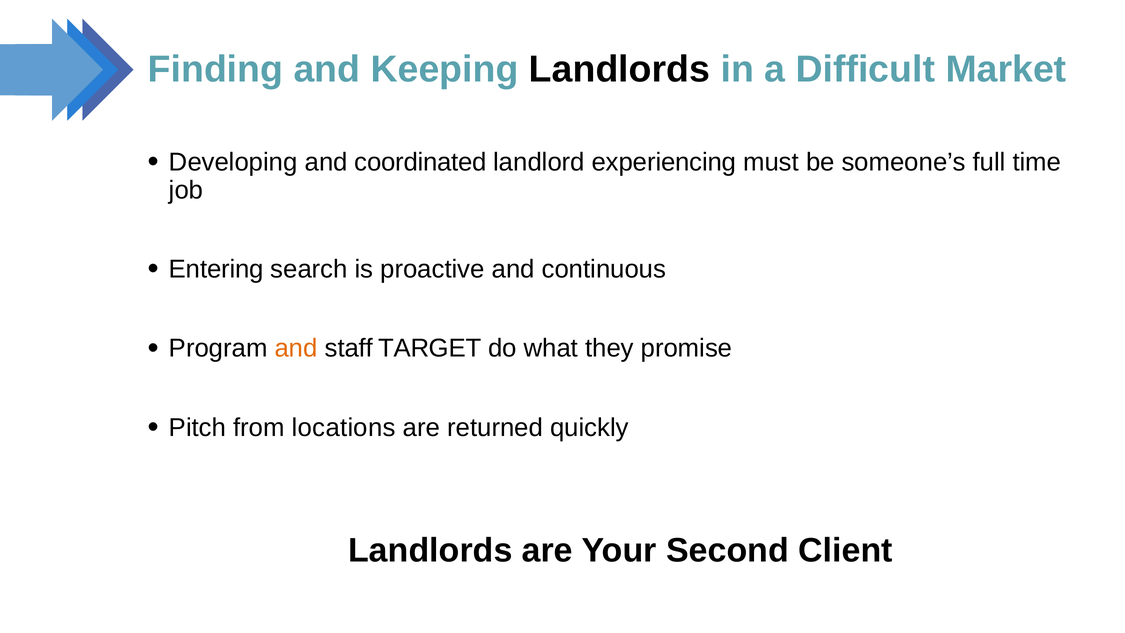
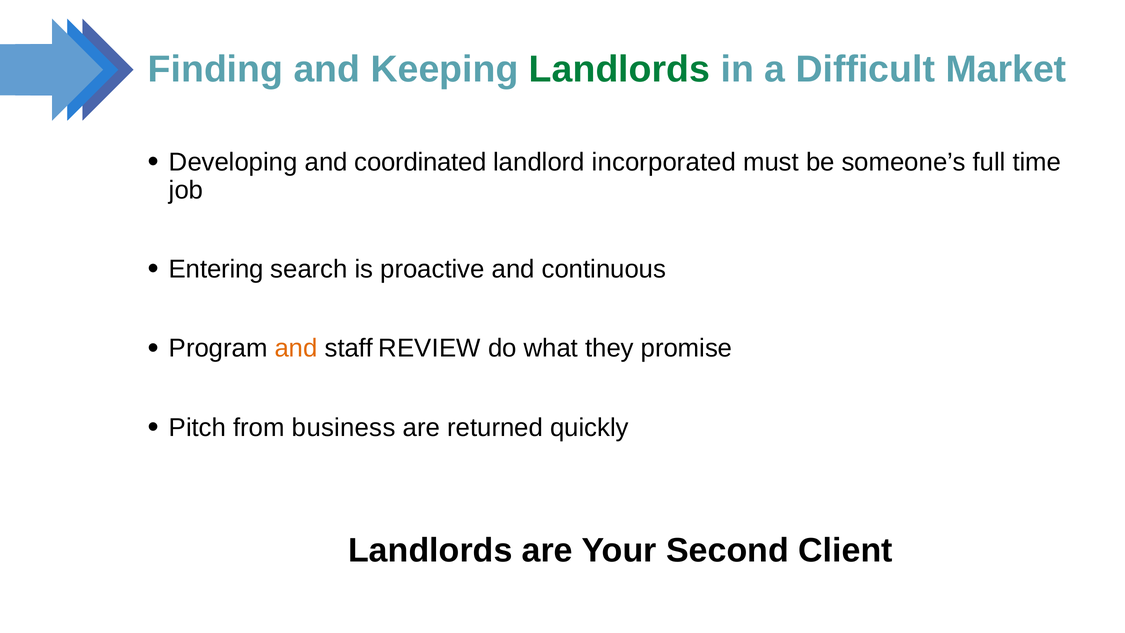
Landlords colour: black -> green (620, 70)
experiencing: experiencing -> incorporated (664, 162)
TARGET: TARGET -> REVIEW (430, 348)
locations: locations -> business (344, 427)
